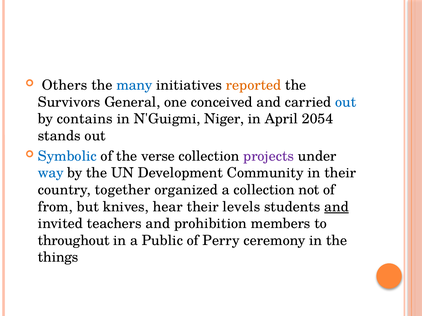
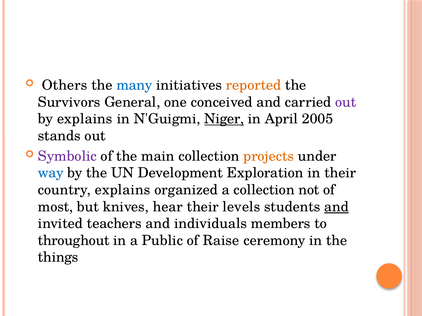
out colour: blue -> purple (346, 102)
by contains: contains -> explains (85, 119)
Niger underline: none -> present (224, 119)
2054: 2054 -> 2005 (318, 119)
Symbolic colour: blue -> purple (67, 156)
verse: verse -> main (158, 156)
projects colour: purple -> orange (269, 156)
Community: Community -> Exploration (265, 173)
country together: together -> explains (123, 190)
from: from -> most (56, 207)
prohibition: prohibition -> individuals (210, 224)
Perry: Perry -> Raise (221, 241)
